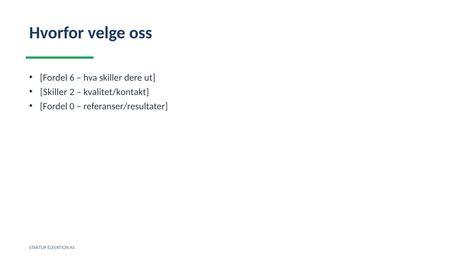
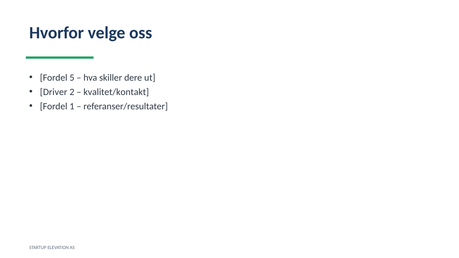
6: 6 -> 5 (72, 78)
Skiller: Skiller -> Driver (54, 92)
0: 0 -> 1 (72, 106)
